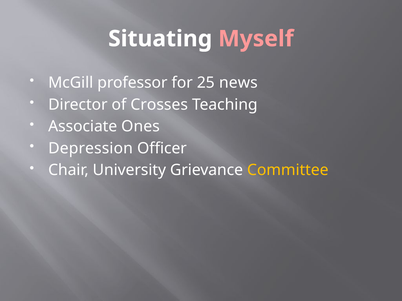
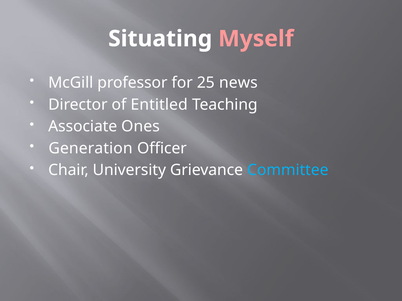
Crosses: Crosses -> Entitled (159, 105)
Depression: Depression -> Generation (91, 149)
Committee colour: yellow -> light blue (288, 170)
